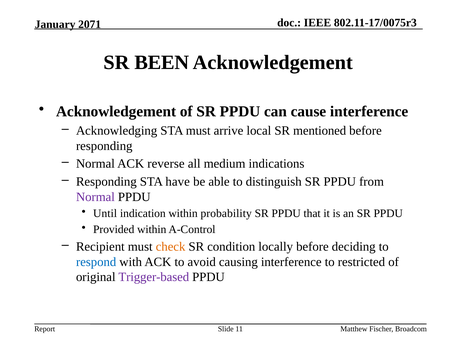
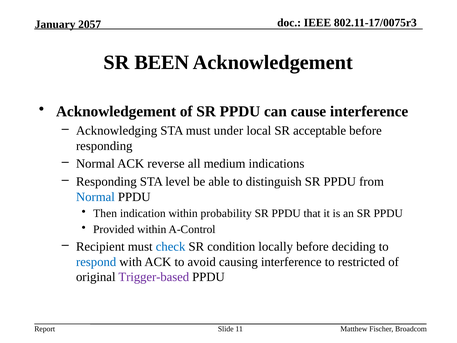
2071: 2071 -> 2057 (90, 24)
arrive: arrive -> under (228, 131)
mentioned: mentioned -> acceptable (320, 131)
have: have -> level (178, 181)
Normal colour: purple -> blue (95, 197)
Until: Until -> Then (105, 213)
check colour: orange -> blue (171, 246)
